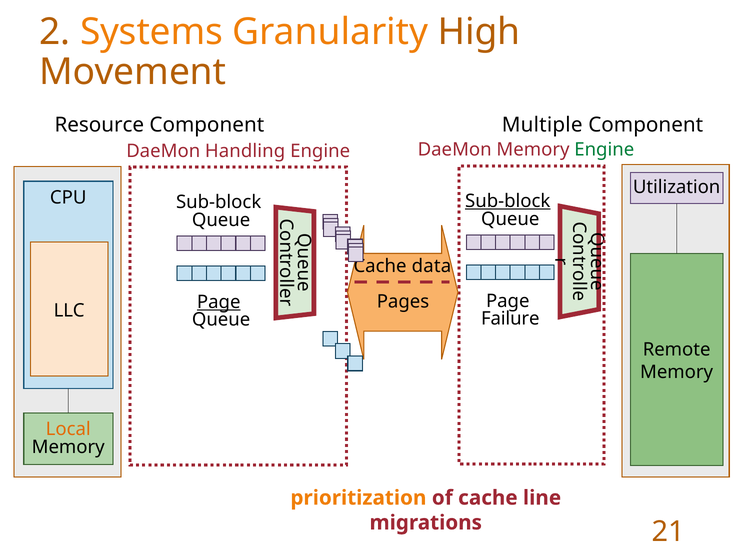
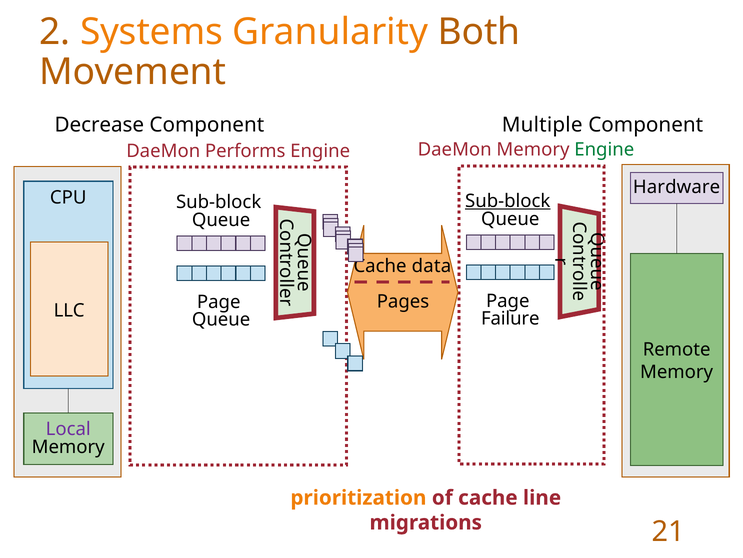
High: High -> Both (479, 32)
Resource: Resource -> Decrease (99, 125)
Handling: Handling -> Performs (245, 151)
Utilization: Utilization -> Hardware (677, 187)
Page underline: present -> none (219, 302)
Local colour: orange -> purple (68, 429)
